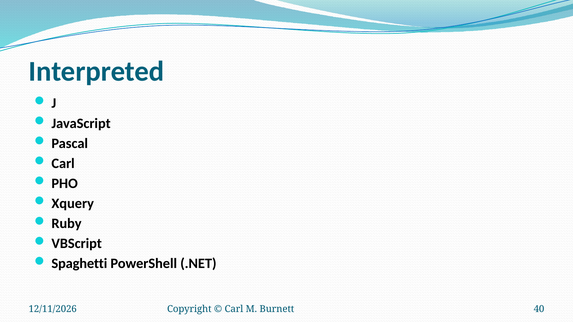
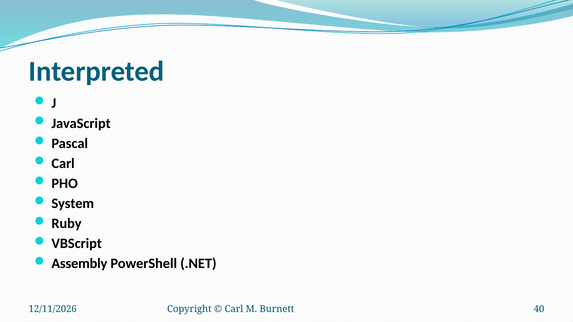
Xquery: Xquery -> System (73, 204)
Spaghetti: Spaghetti -> Assembly (79, 264)
